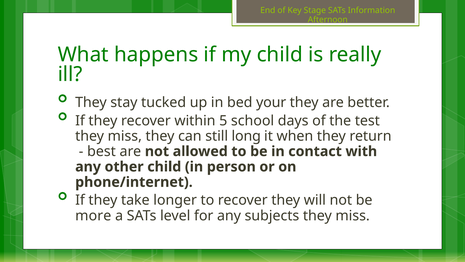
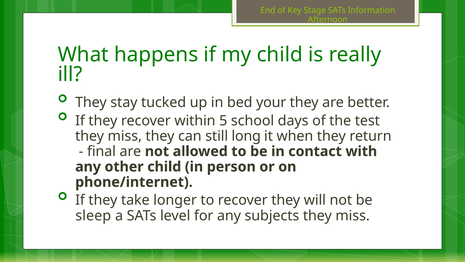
best: best -> final (101, 151)
more: more -> sleep (93, 215)
